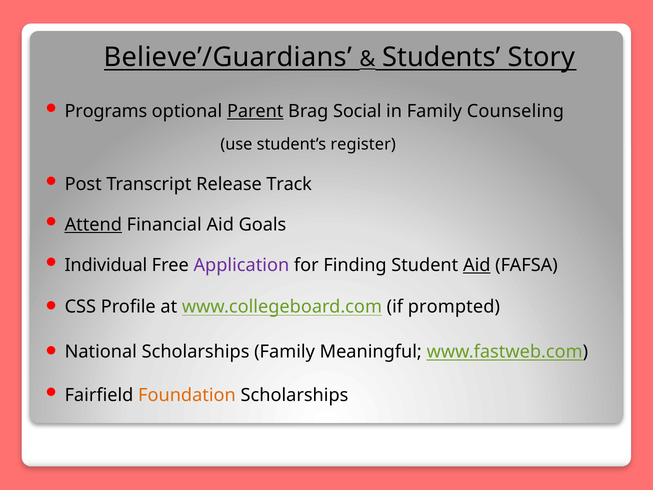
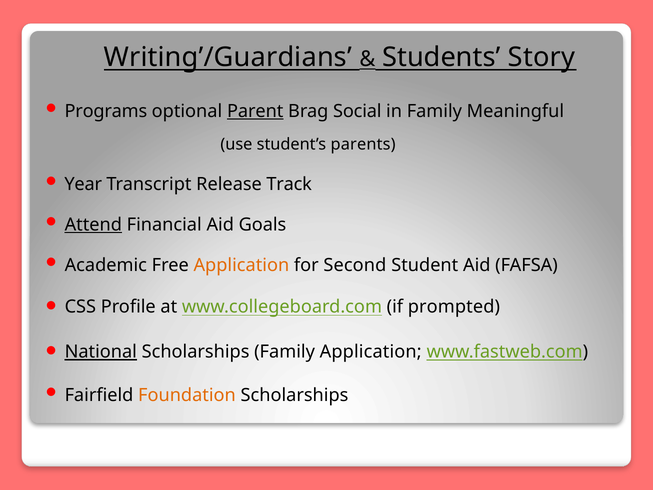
Believe’/Guardians: Believe’/Guardians -> Writing’/Guardians (228, 57)
Counseling: Counseling -> Meaningful (515, 111)
register: register -> parents (363, 144)
Post: Post -> Year (83, 184)
Individual: Individual -> Academic (106, 265)
Application colour: purple -> orange (241, 265)
Finding: Finding -> Second (355, 265)
Aid underline: present -> none (477, 265)
National underline: none -> present (101, 352)
Family Meaningful: Meaningful -> Application (371, 352)
